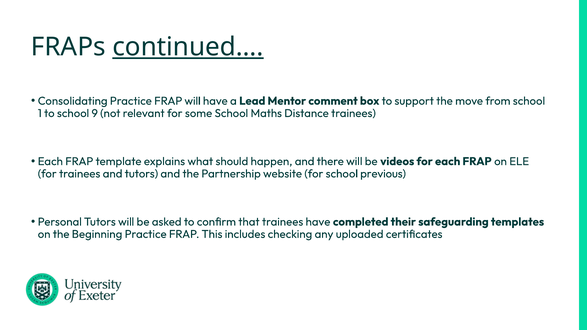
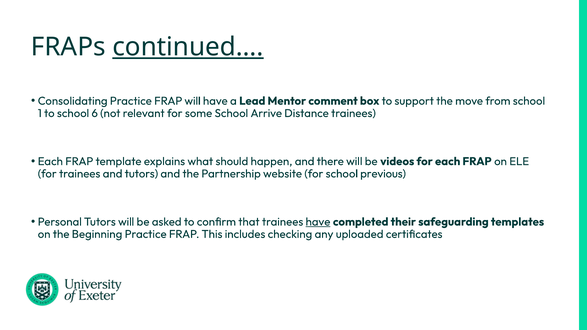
9: 9 -> 6 (95, 113)
Maths: Maths -> Arrive (266, 113)
have underline: none -> present (318, 222)
